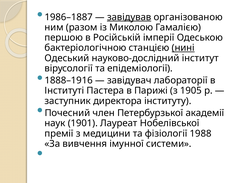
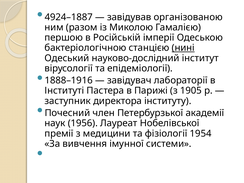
1986–1887: 1986–1887 -> 4924–1887 (69, 17)
завідував underline: present -> none (129, 17)
1901: 1901 -> 1956 (83, 123)
1988: 1988 -> 1954 (201, 133)
